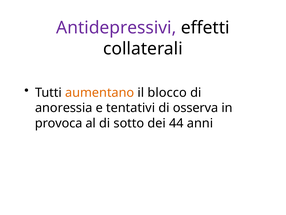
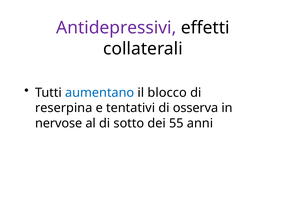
aumentano colour: orange -> blue (100, 92)
anoressia: anoressia -> reserpina (64, 108)
provoca: provoca -> nervose (59, 123)
44: 44 -> 55 (176, 123)
